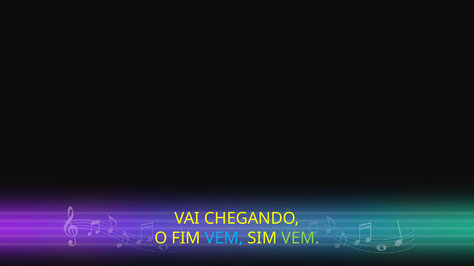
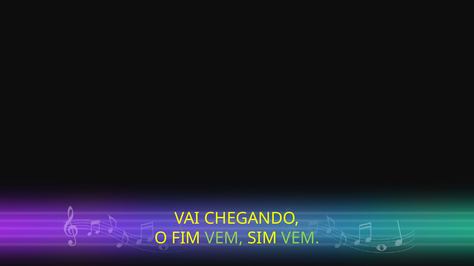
VEM colour: light blue -> light green (224, 239)
